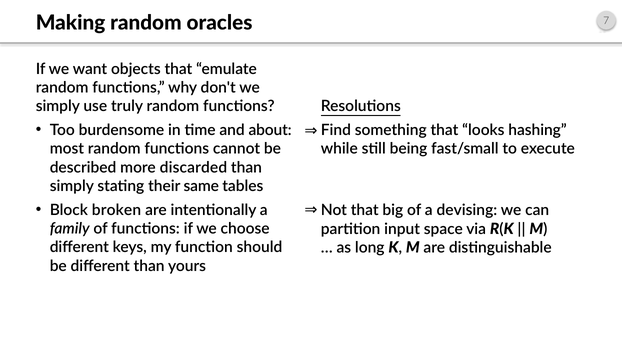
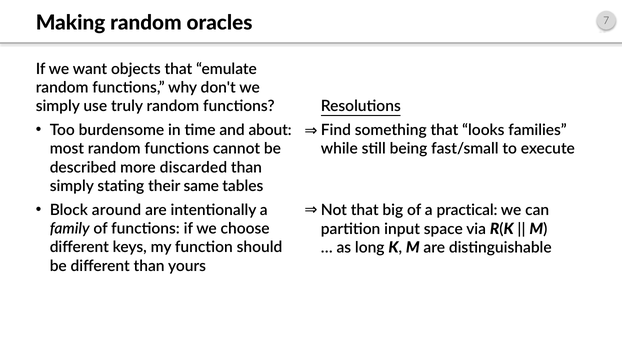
hashing: hashing -> families (538, 130)
broken: broken -> around (116, 210)
devising: devising -> practical (467, 210)
